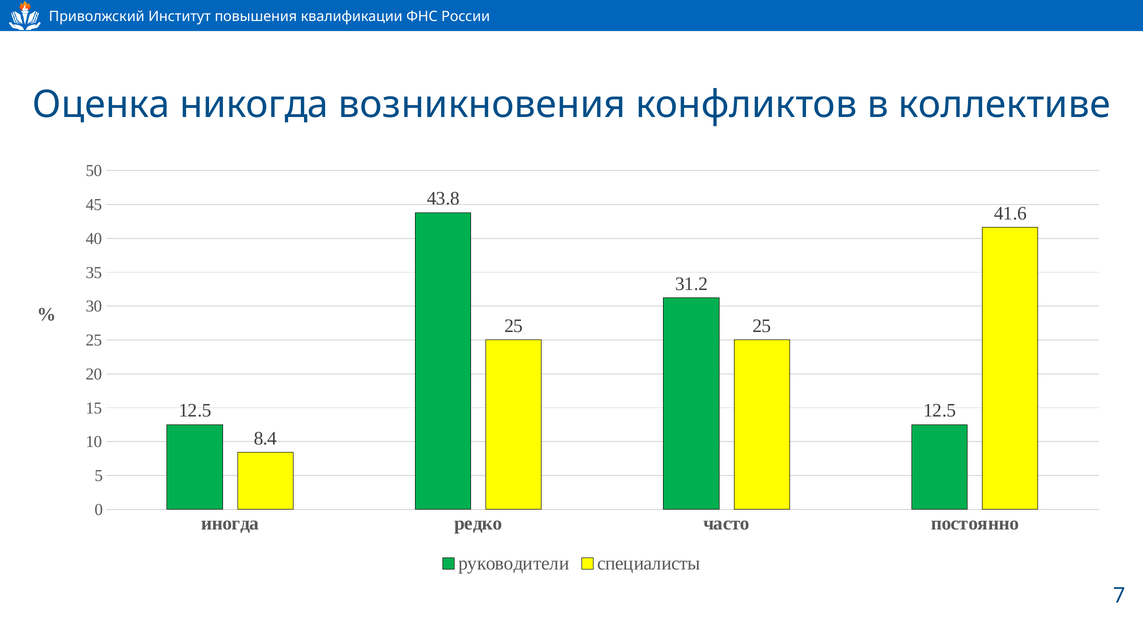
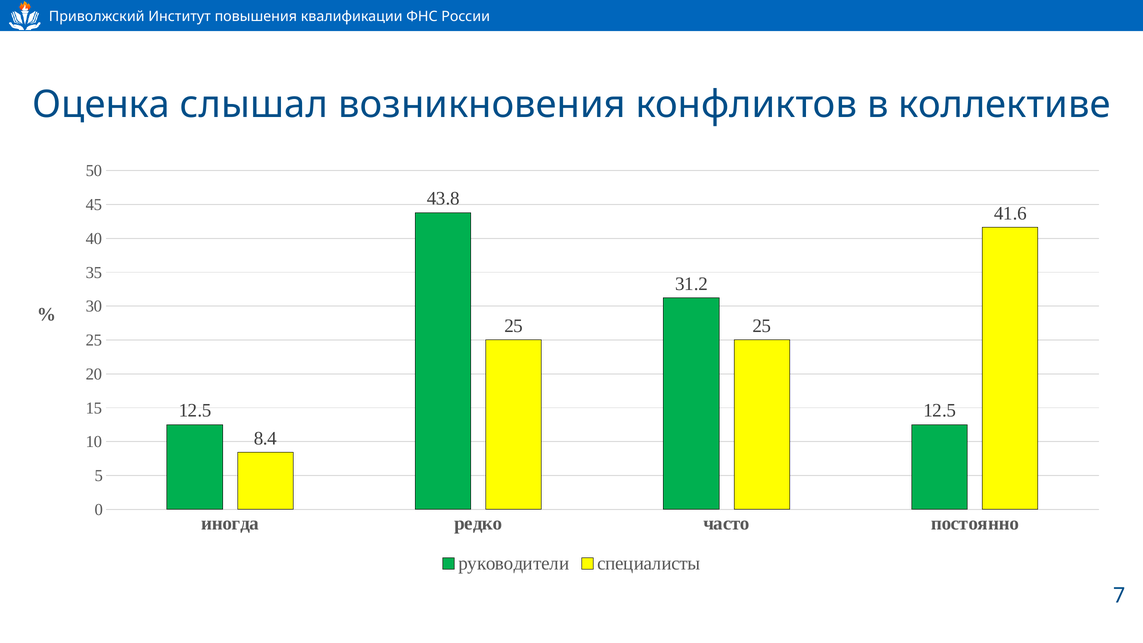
никогда: никогда -> слышал (254, 105)
